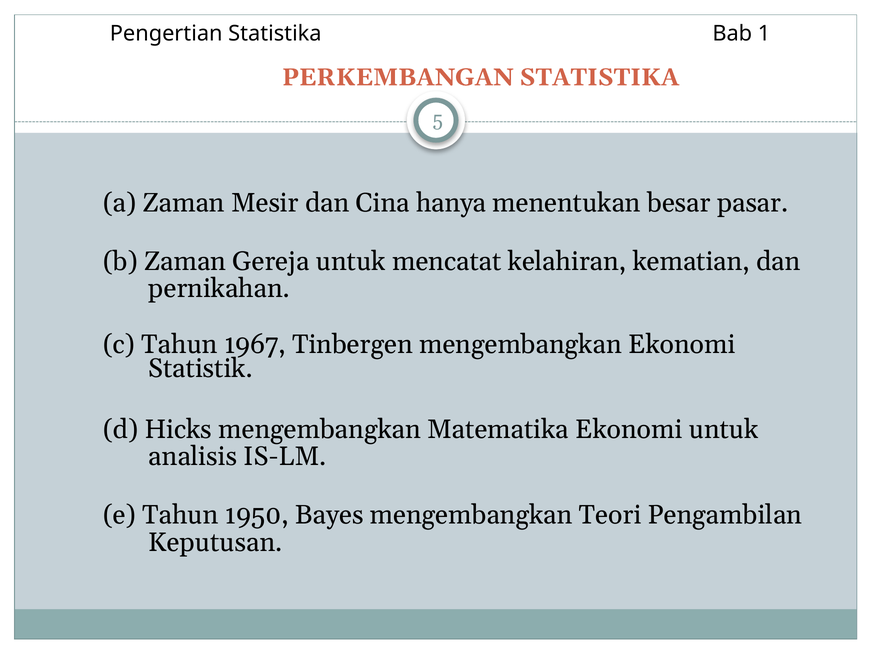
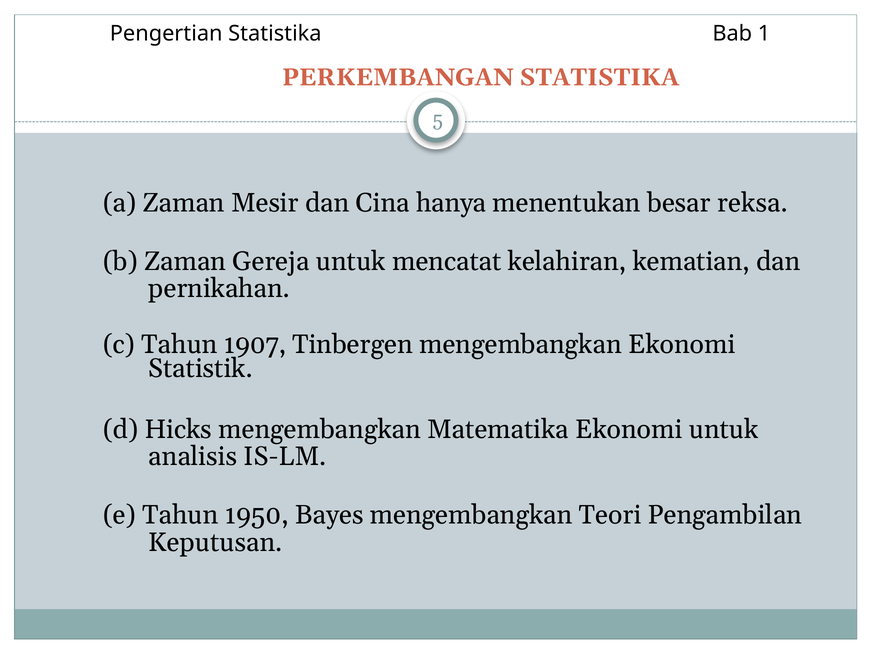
pasar: pasar -> reksa (753, 203)
1967: 1967 -> 1907 (255, 344)
